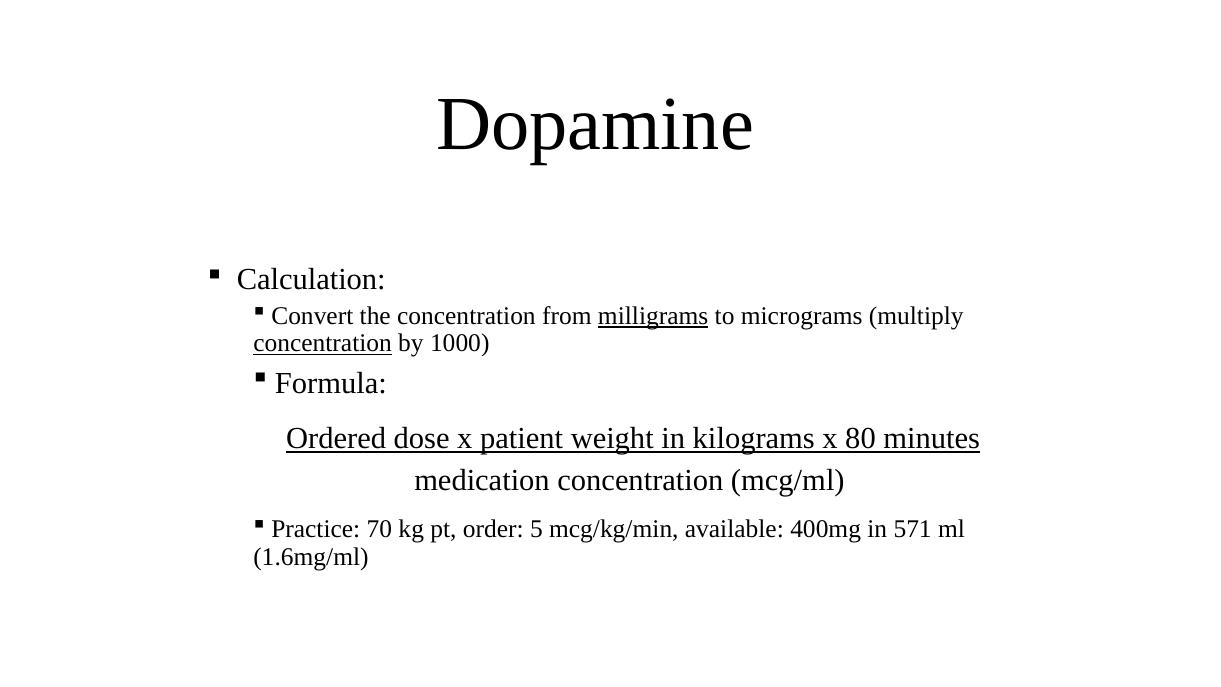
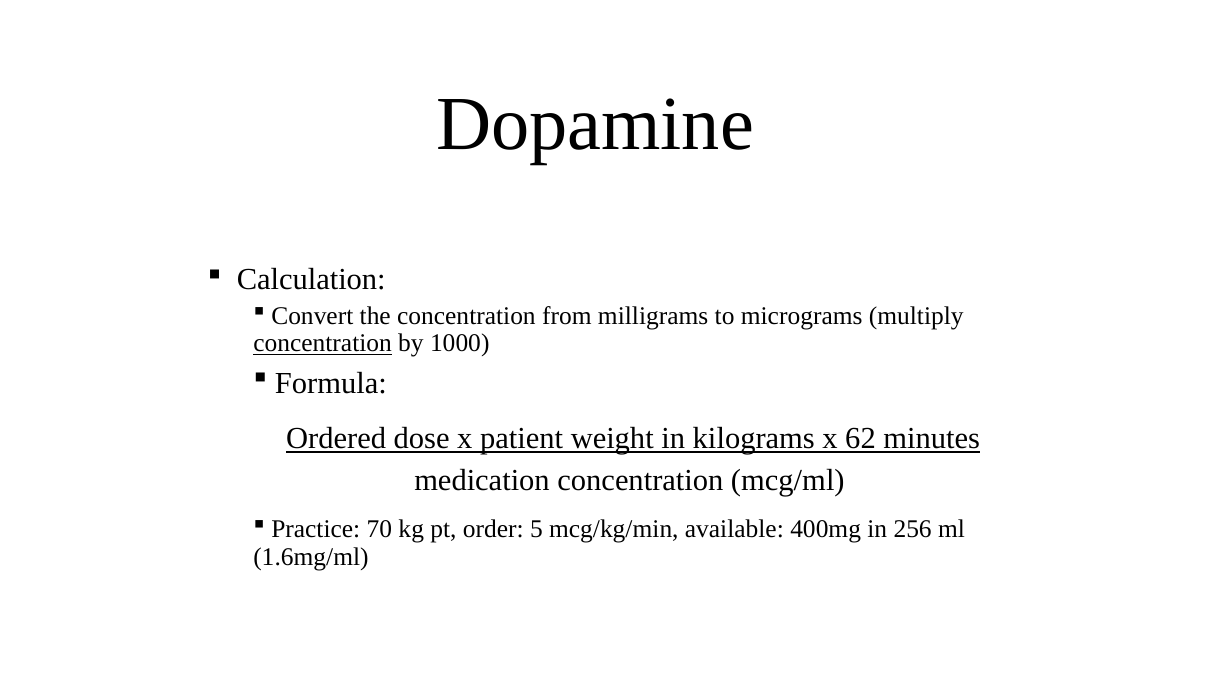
milligrams underline: present -> none (653, 316)
80: 80 -> 62 (861, 438)
571: 571 -> 256 (913, 529)
